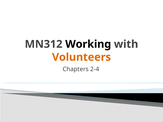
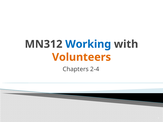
Working colour: black -> blue (88, 44)
